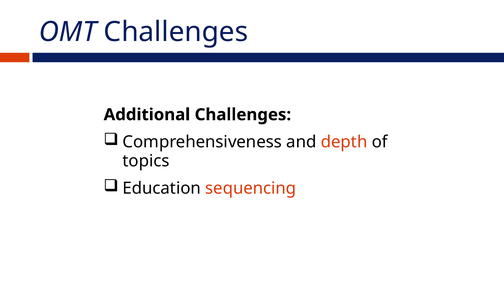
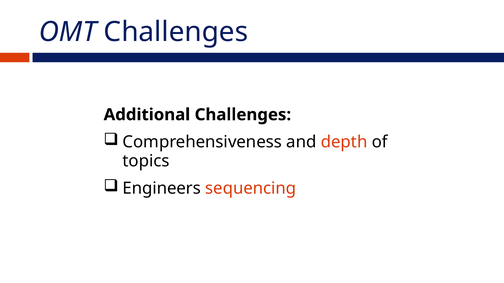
Education: Education -> Engineers (162, 189)
